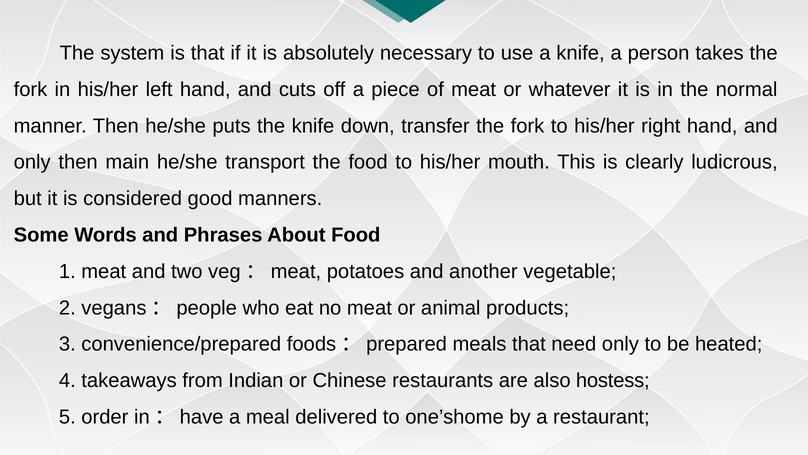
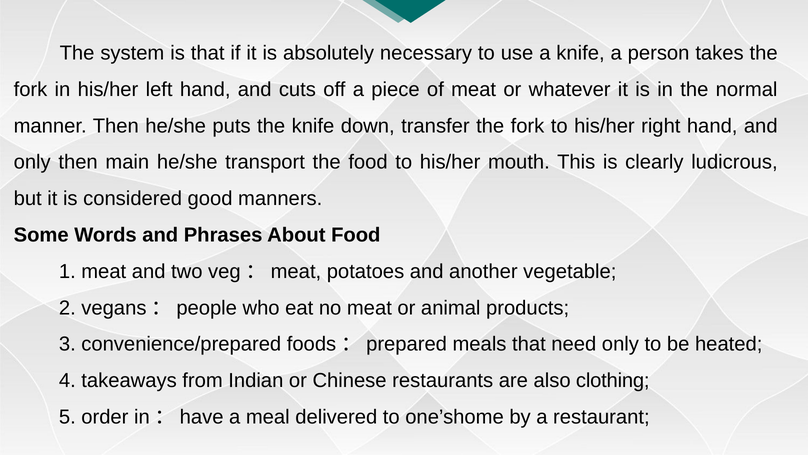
hostess: hostess -> clothing (613, 380)
